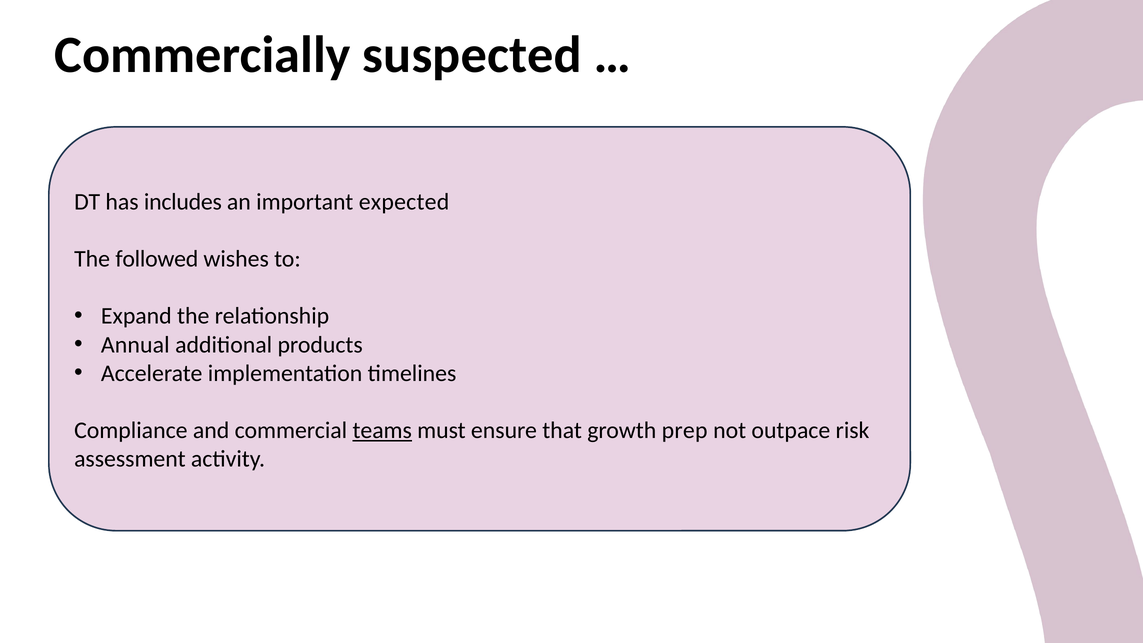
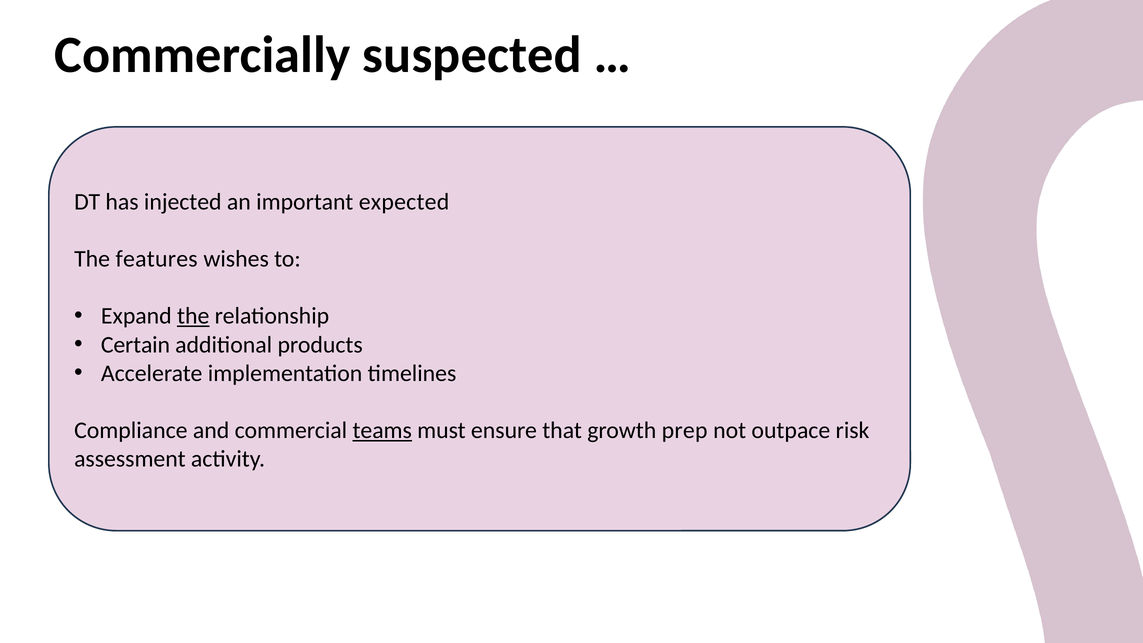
includes: includes -> injected (183, 202)
followed: followed -> features (157, 259)
the underline: none -> present (193, 316)
Annual: Annual -> Certain (135, 345)
